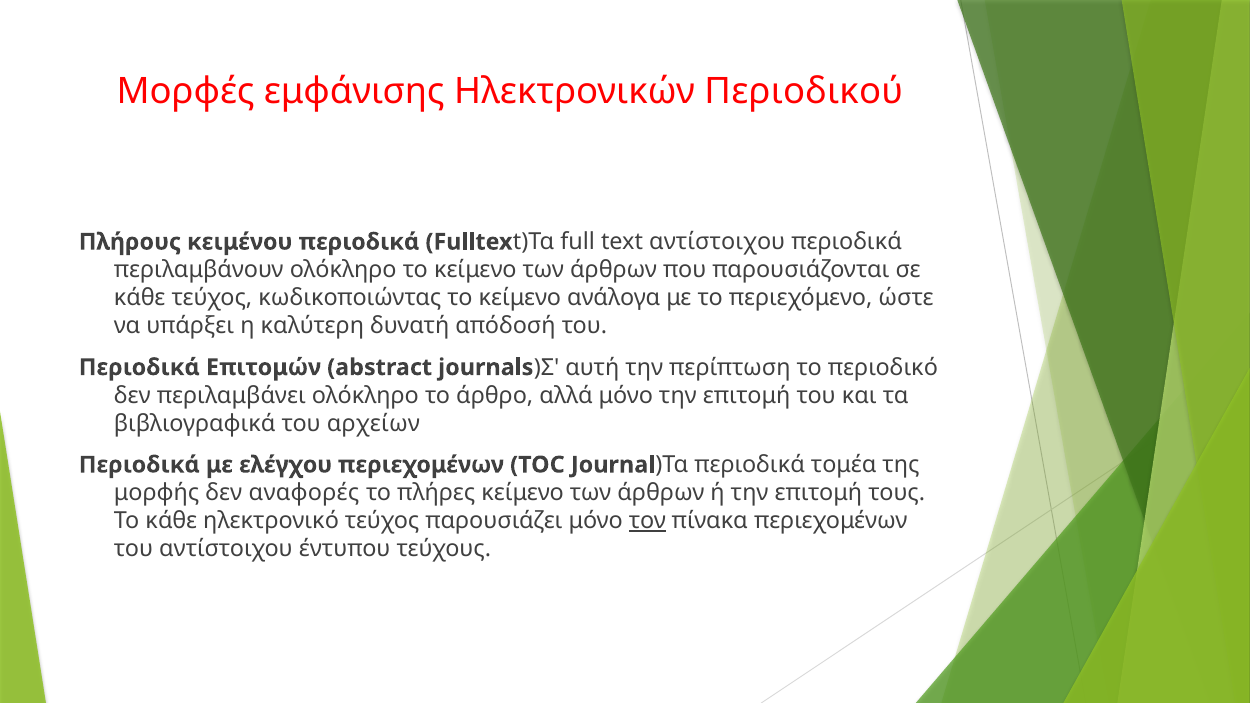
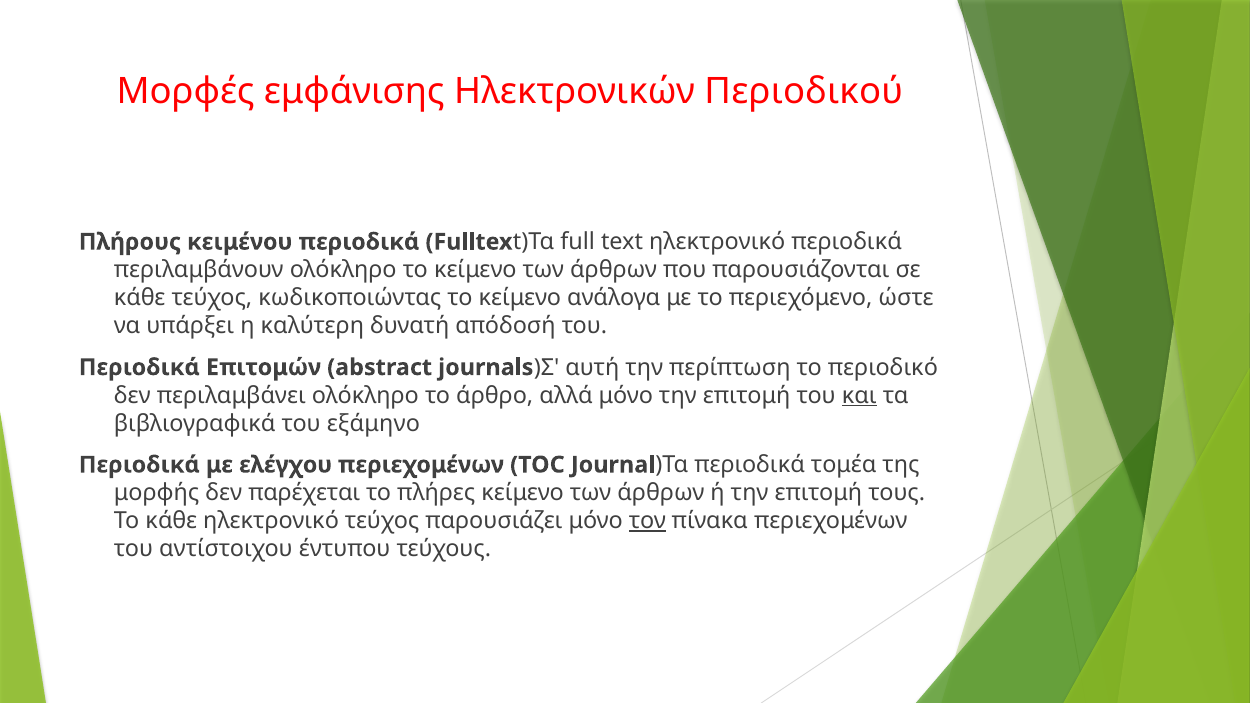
text αντίστοιχου: αντίστοιχου -> ηλεκτρονικό (717, 242)
και underline: none -> present (859, 396)
αρχείων: αρχείων -> εξάμηνο (373, 424)
αναφορές: αναφορές -> παρέχεται (304, 493)
